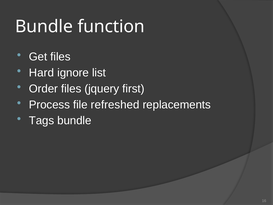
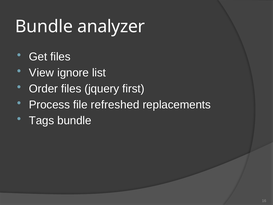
function: function -> analyzer (111, 26)
Hard: Hard -> View (41, 73)
